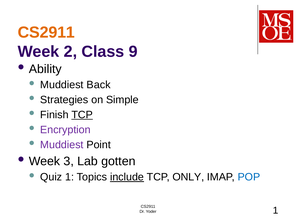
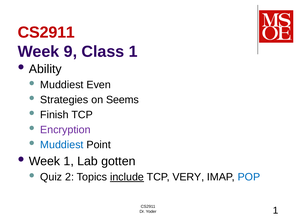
CS2911 colour: orange -> red (46, 32)
2: 2 -> 9 (70, 52)
Class 9: 9 -> 1 (133, 52)
Back: Back -> Even (99, 85)
Simple: Simple -> Seems (122, 100)
TCP underline: present -> none (82, 115)
Muddiest colour: purple -> blue (62, 145)
Week 3: 3 -> 1 (69, 161)
Quiz 1: 1 -> 2 (70, 177)
ONLY: ONLY -> VERY (188, 177)
